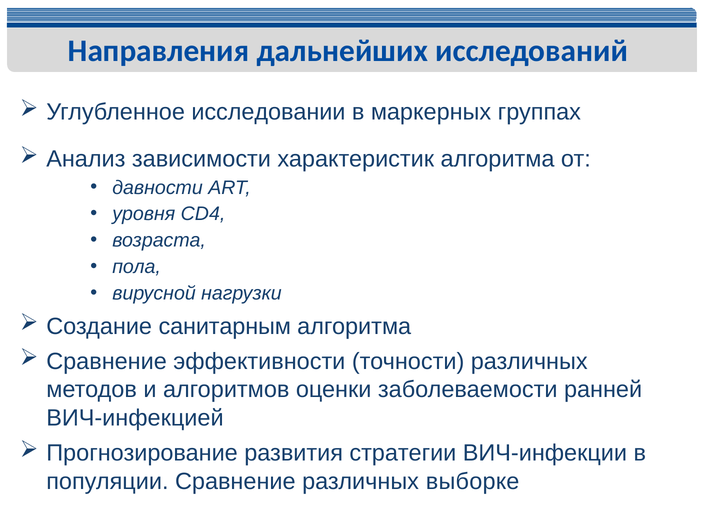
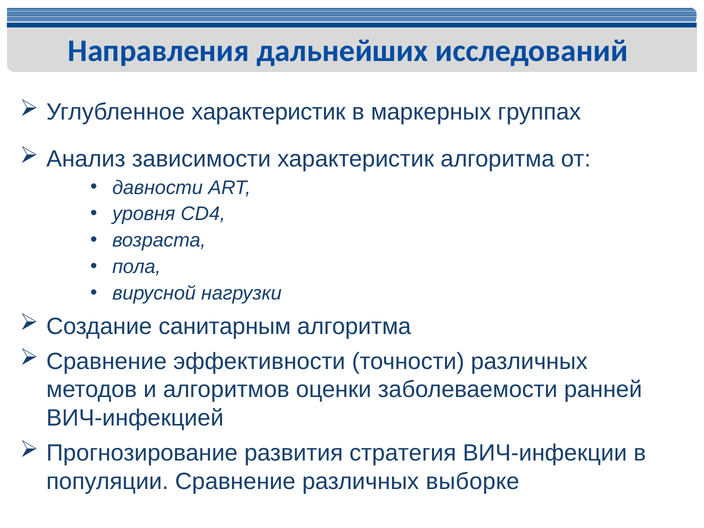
Углубленное исследовании: исследовании -> характеристик (269, 112)
стратегии: стратегии -> стратегия (403, 453)
